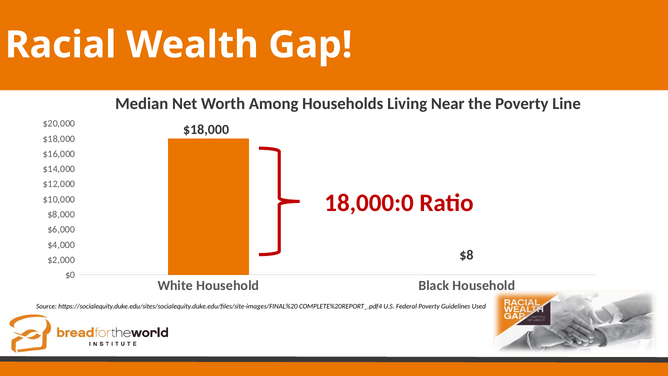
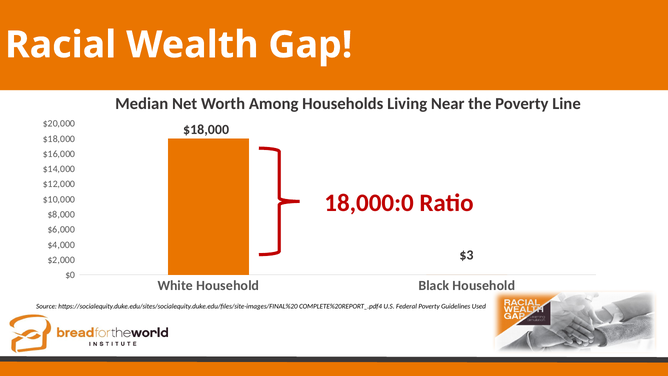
$8: $8 -> $3 (466, 255)
